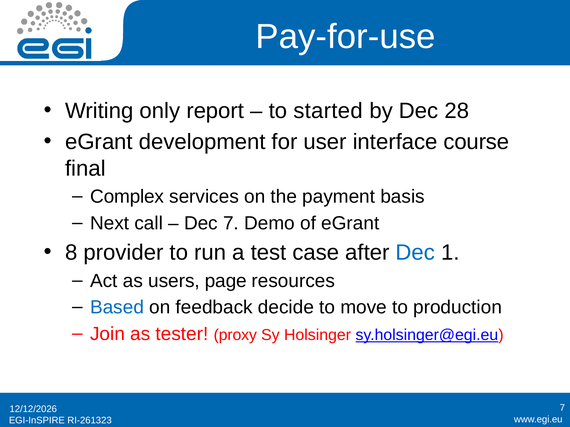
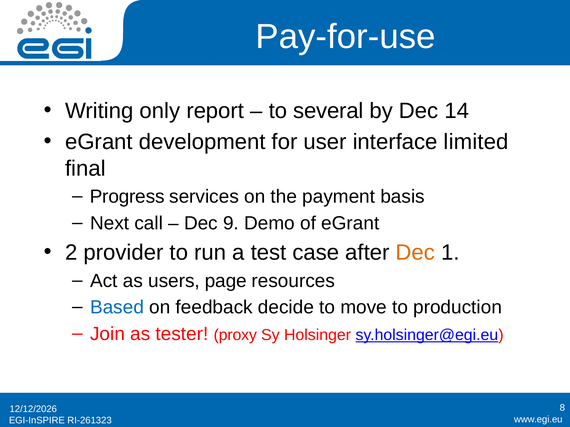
started: started -> several (328, 111)
28: 28 -> 14 (457, 111)
course: course -> limited (476, 142)
Complex: Complex -> Progress (127, 197)
Dec 7: 7 -> 9 (231, 223)
8: 8 -> 2 (71, 253)
Dec colour: blue -> orange (415, 253)
7: 7 -> 8 (562, 408)
